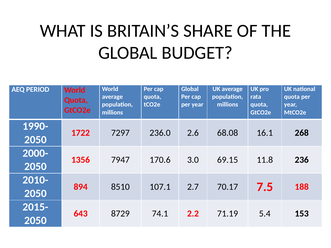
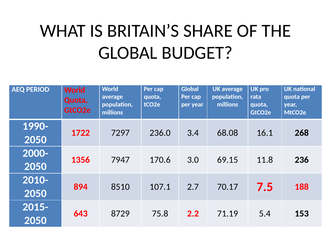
2.6: 2.6 -> 3.4 (193, 133)
74.1: 74.1 -> 75.8 (160, 214)
